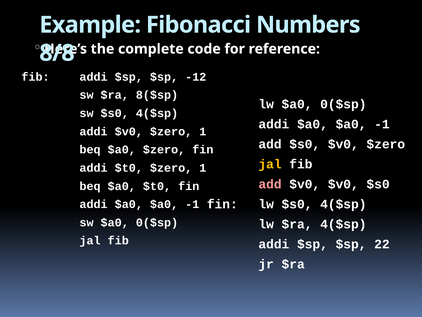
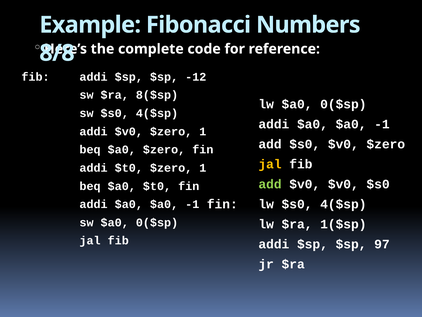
add colour: pink -> light green (270, 184)
$ra 4($sp: 4($sp -> 1($sp (343, 224)
22: 22 -> 97 (382, 244)
